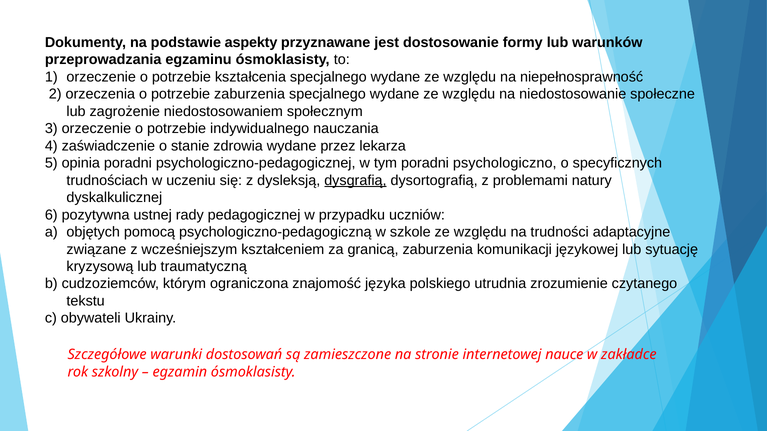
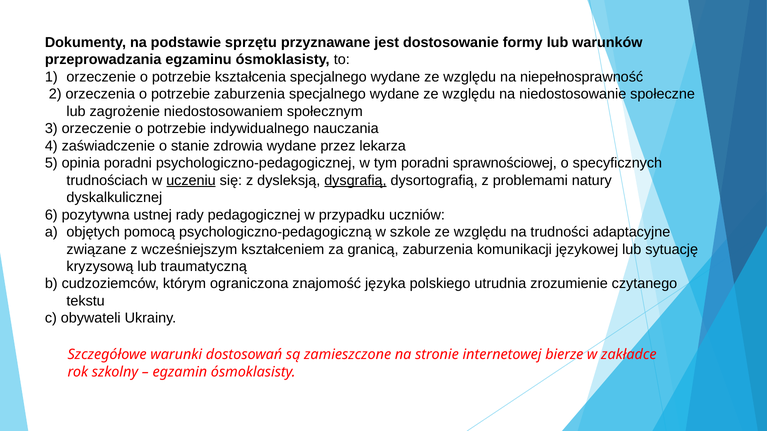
aspekty: aspekty -> sprzętu (251, 42)
psychologiczno: psychologiczno -> sprawnościowej (505, 163)
uczeniu underline: none -> present (191, 180)
nauce: nauce -> bierze (564, 355)
